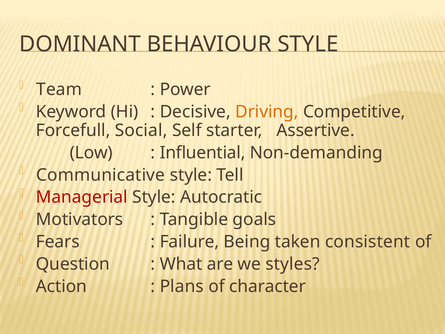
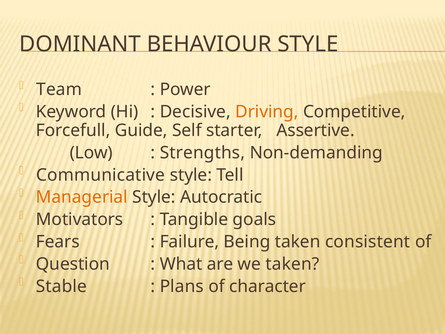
Social: Social -> Guide (141, 130)
Influential: Influential -> Strengths (202, 153)
Managerial colour: red -> orange (82, 197)
we styles: styles -> taken (292, 264)
Action: Action -> Stable (61, 286)
